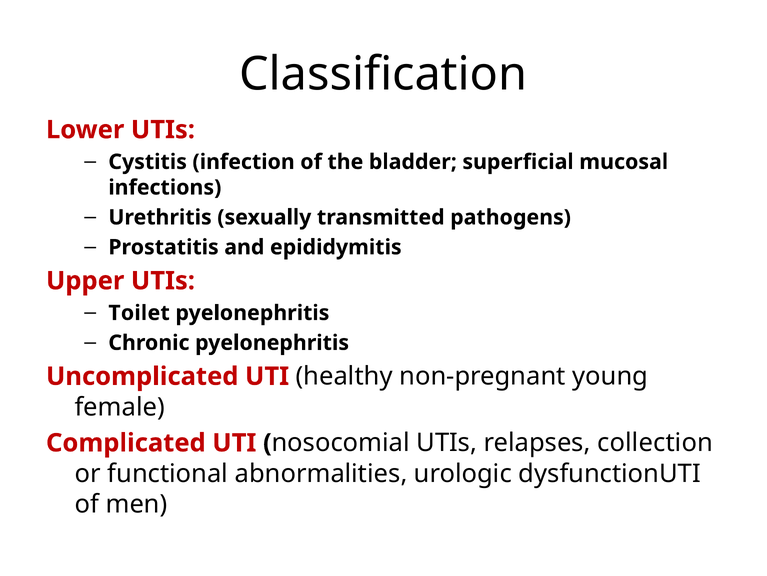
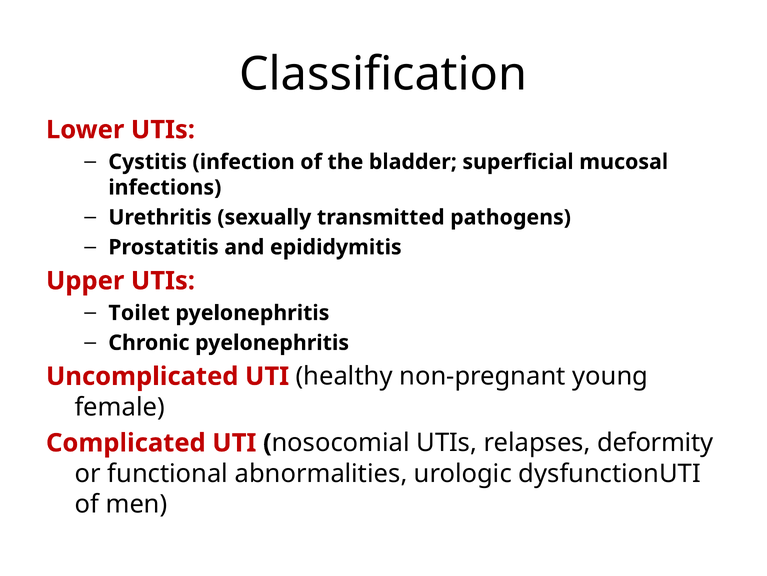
collection: collection -> deformity (655, 442)
